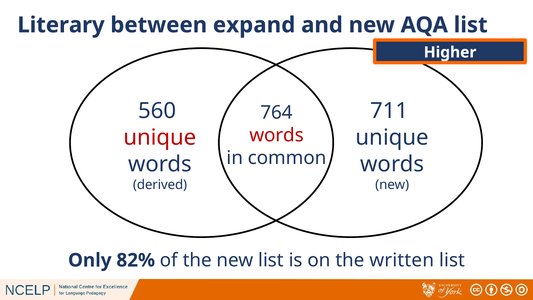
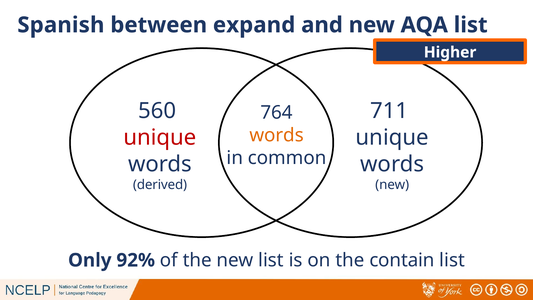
Literary: Literary -> Spanish (61, 25)
words colour: red -> orange (277, 135)
82%: 82% -> 92% (136, 260)
written: written -> contain (402, 260)
